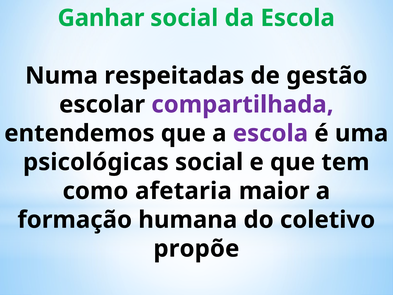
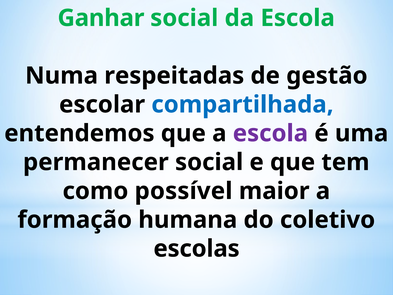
compartilhada colour: purple -> blue (242, 104)
psicológicas: psicológicas -> permanecer (96, 162)
afetaria: afetaria -> possível (184, 191)
propõe: propõe -> escolas (197, 248)
